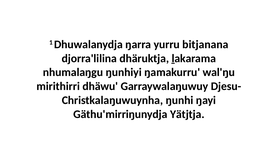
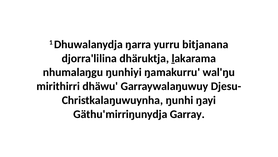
Yätjtja: Yätjtja -> Garray (187, 114)
